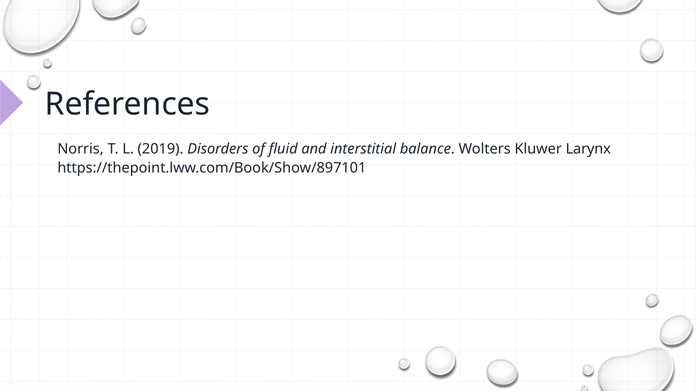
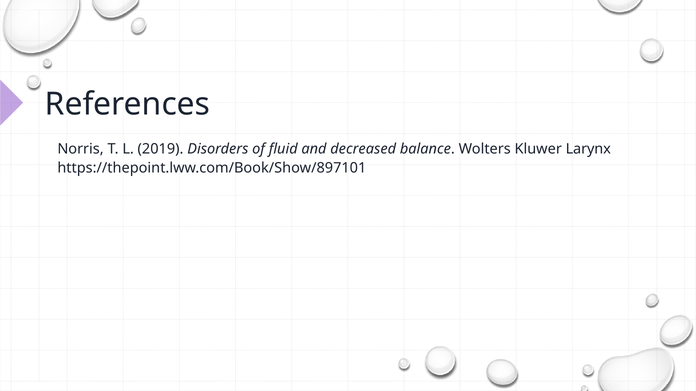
interstitial: interstitial -> decreased (363, 149)
